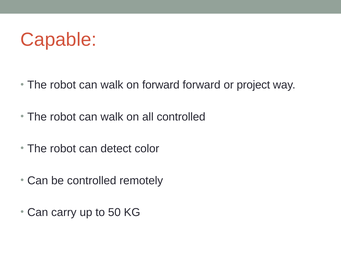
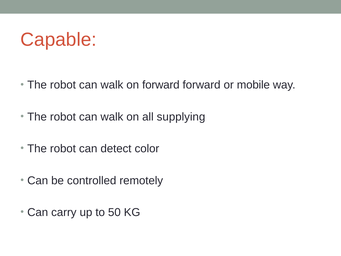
project: project -> mobile (253, 85)
all controlled: controlled -> supplying (181, 117)
